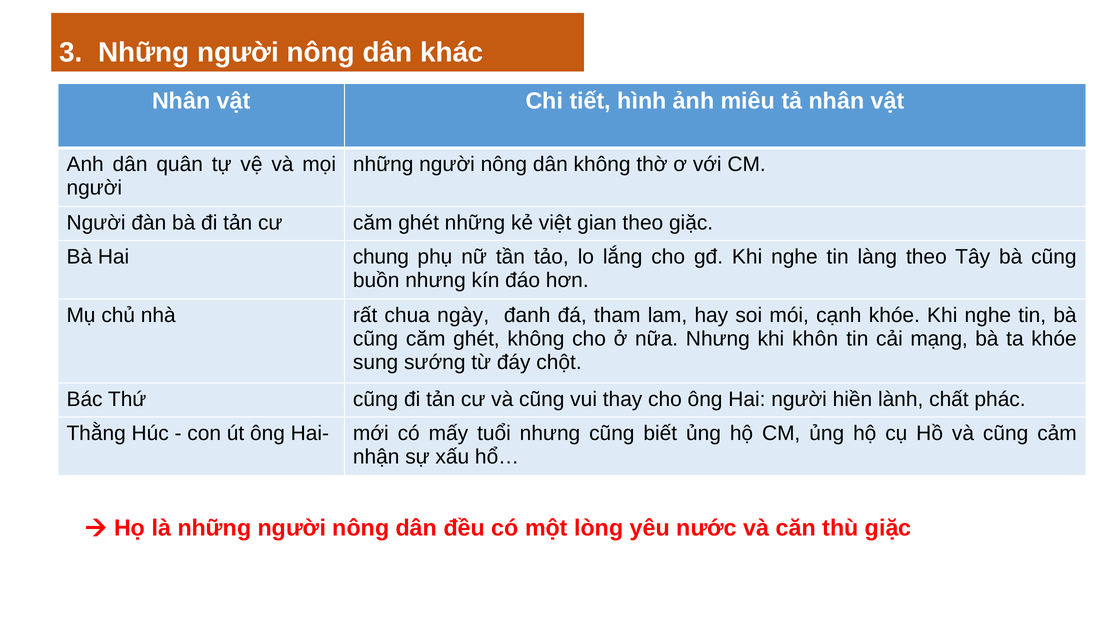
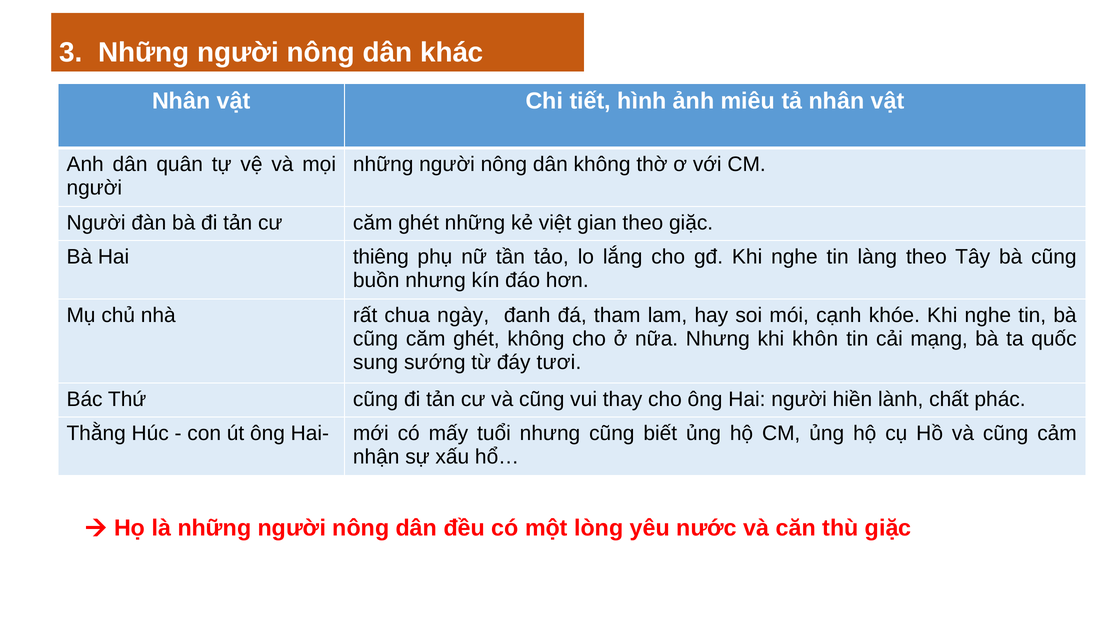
chung: chung -> thiêng (381, 257)
ta khóe: khóe -> quốc (1054, 339)
chột: chột -> tươi (559, 362)
